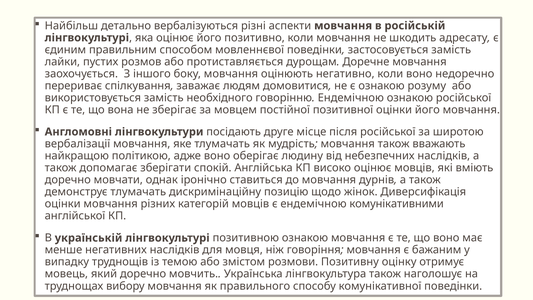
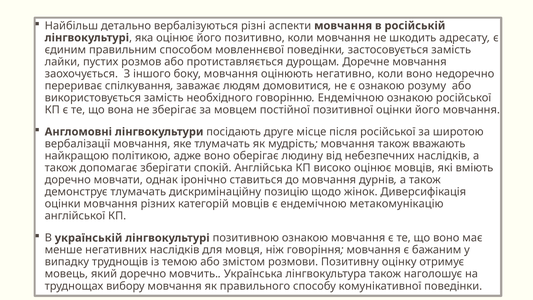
комунікативними: комунікативними -> метакомунікацію (397, 204)
